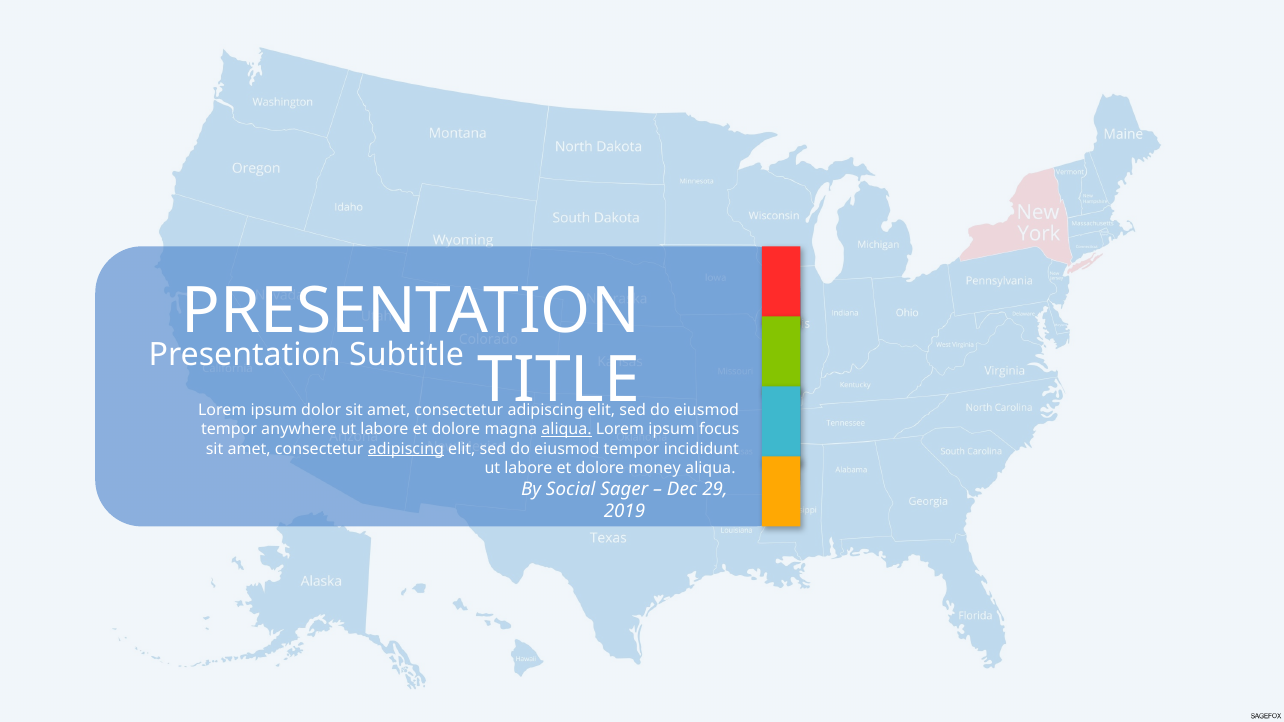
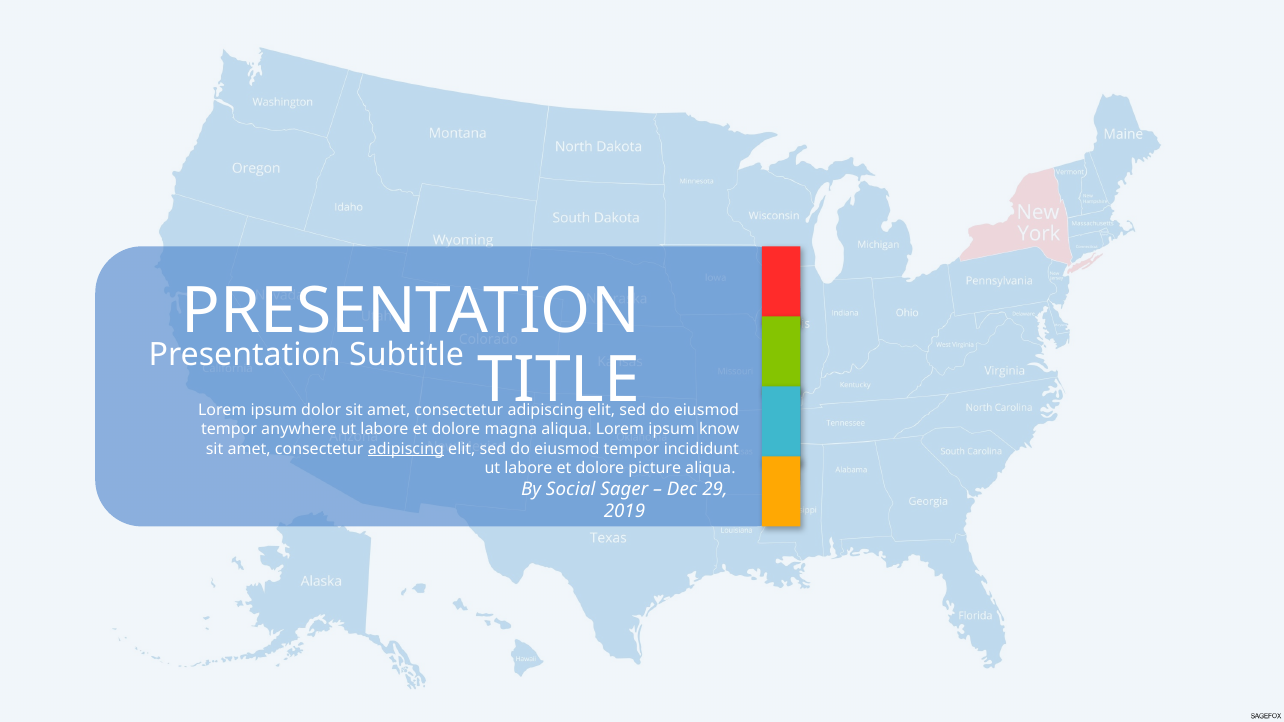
aliqua underline: present -> none (567, 430)
focus: focus -> know (719, 430)
money: money -> picture (655, 468)
